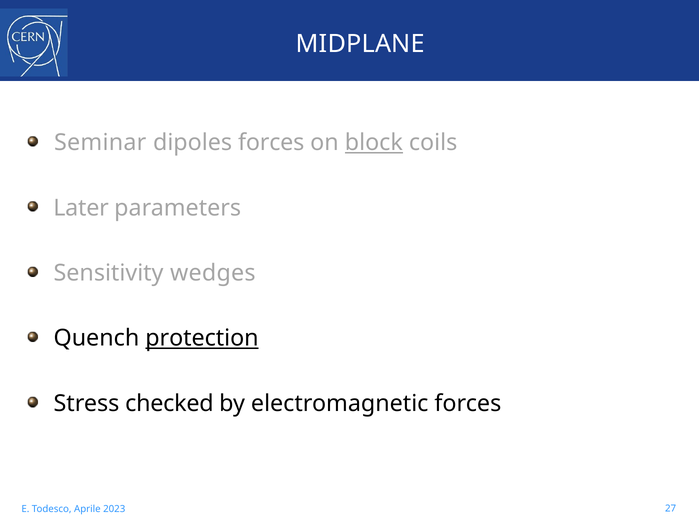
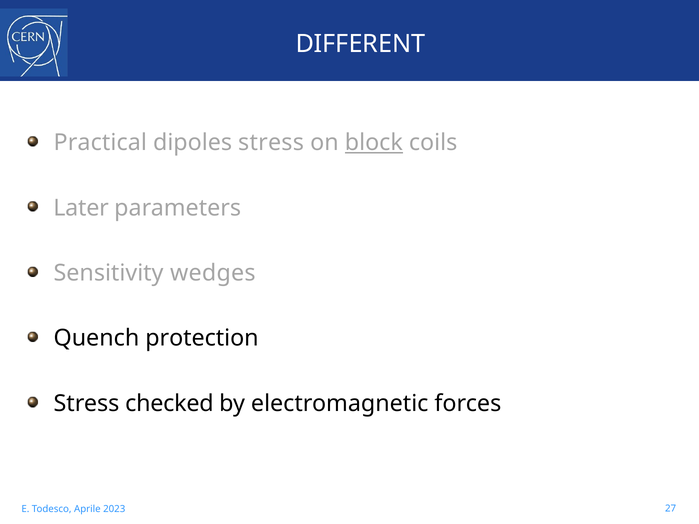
MIDPLANE: MIDPLANE -> DIFFERENT (360, 44)
Seminar: Seminar -> Practical (100, 143)
dipoles forces: forces -> stress (271, 143)
protection underline: present -> none (202, 338)
